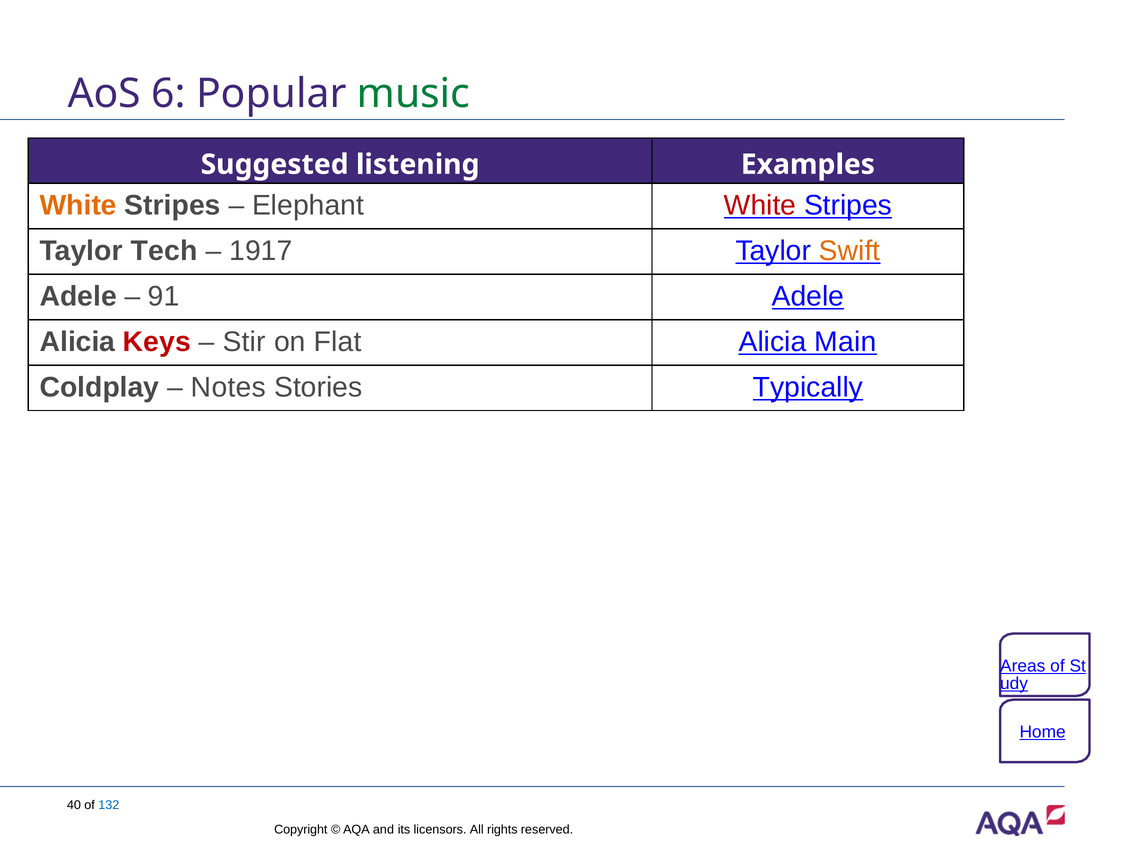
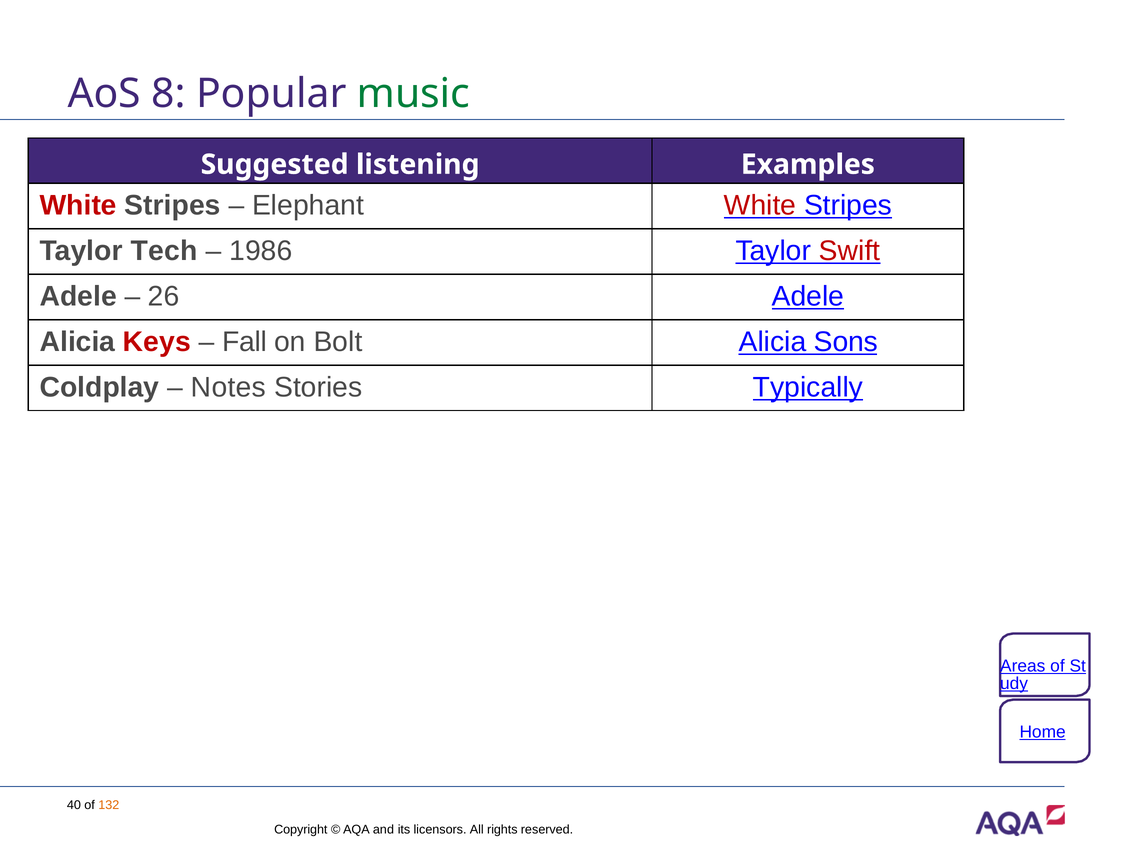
6: 6 -> 8 (169, 94)
White colour: orange -> red (78, 205)
1917: 1917 -> 1986 (261, 251)
Swift colour: orange -> red (850, 251)
91: 91 -> 26 (164, 296)
Stir: Stir -> Fall (245, 342)
Flat: Flat -> Bolt (338, 342)
Main: Main -> Sons (846, 342)
132 colour: blue -> orange (109, 804)
